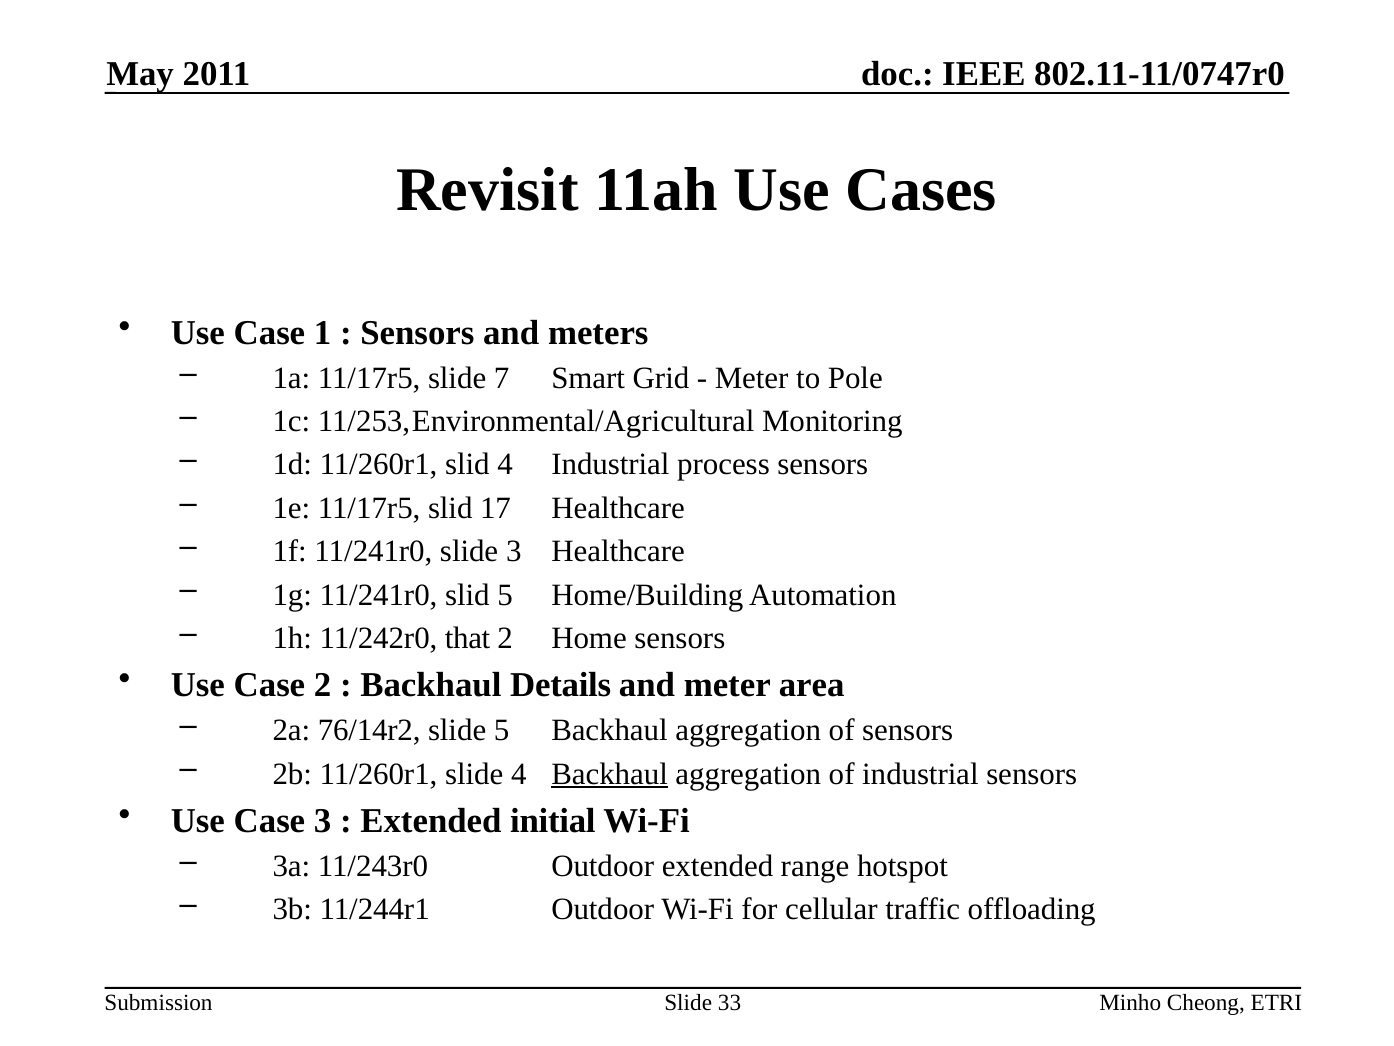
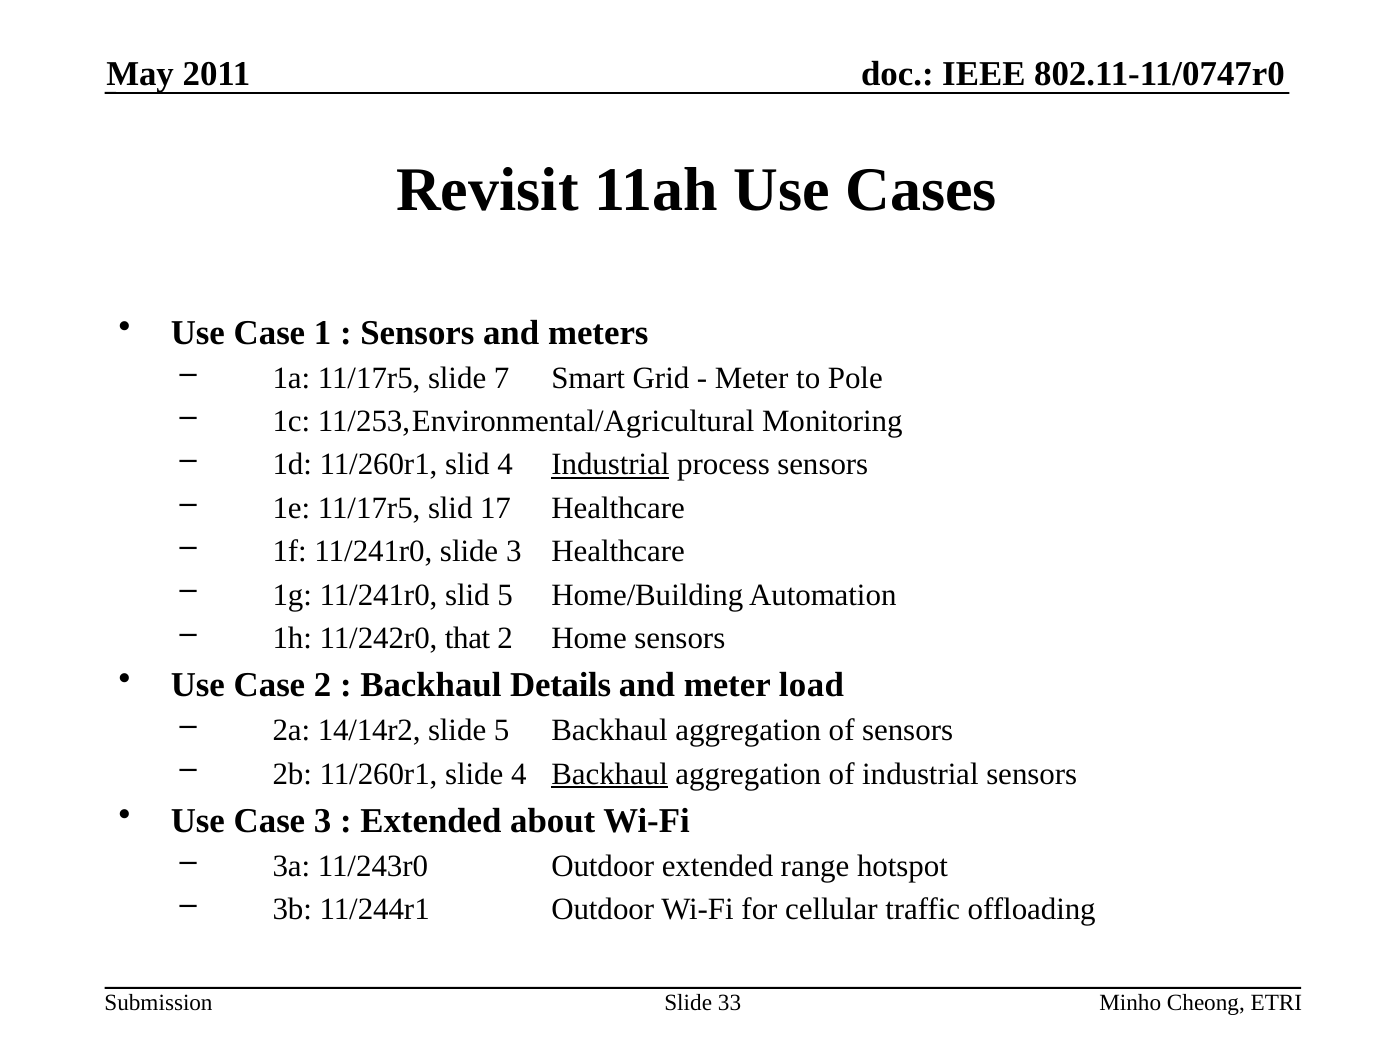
Industrial underline: none -> present (610, 465)
area: area -> load (811, 685)
76/14r2: 76/14r2 -> 14/14r2 (369, 730)
initial: initial -> about (553, 820)
